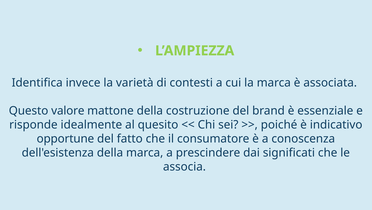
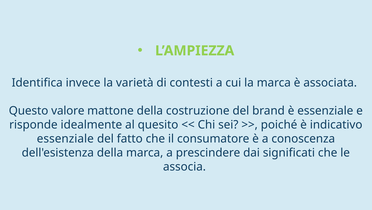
opportune: opportune -> essenziale (65, 138)
